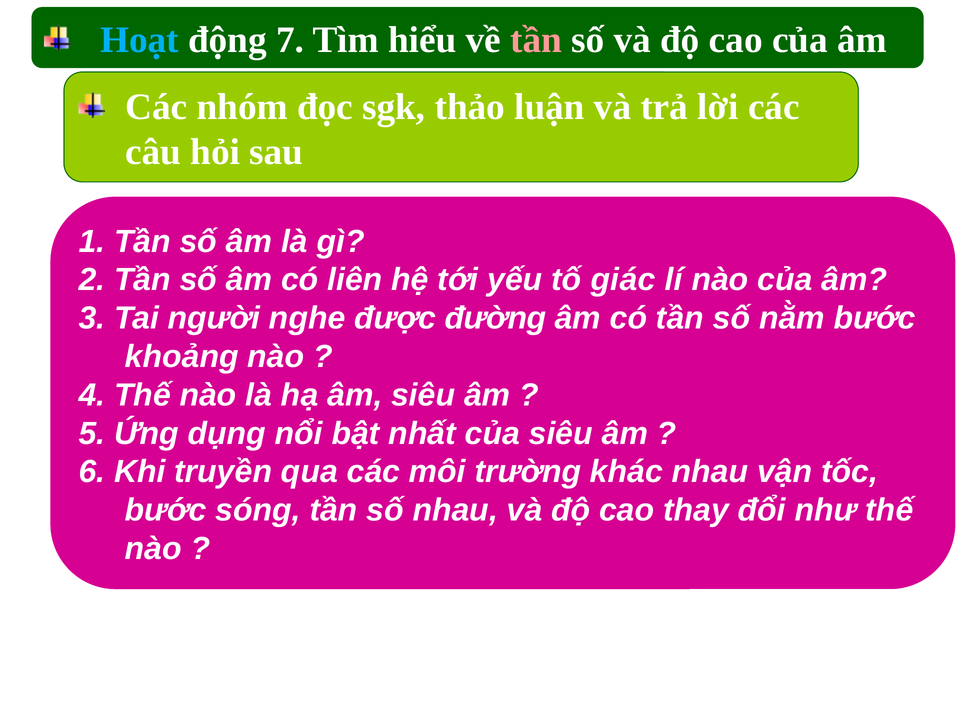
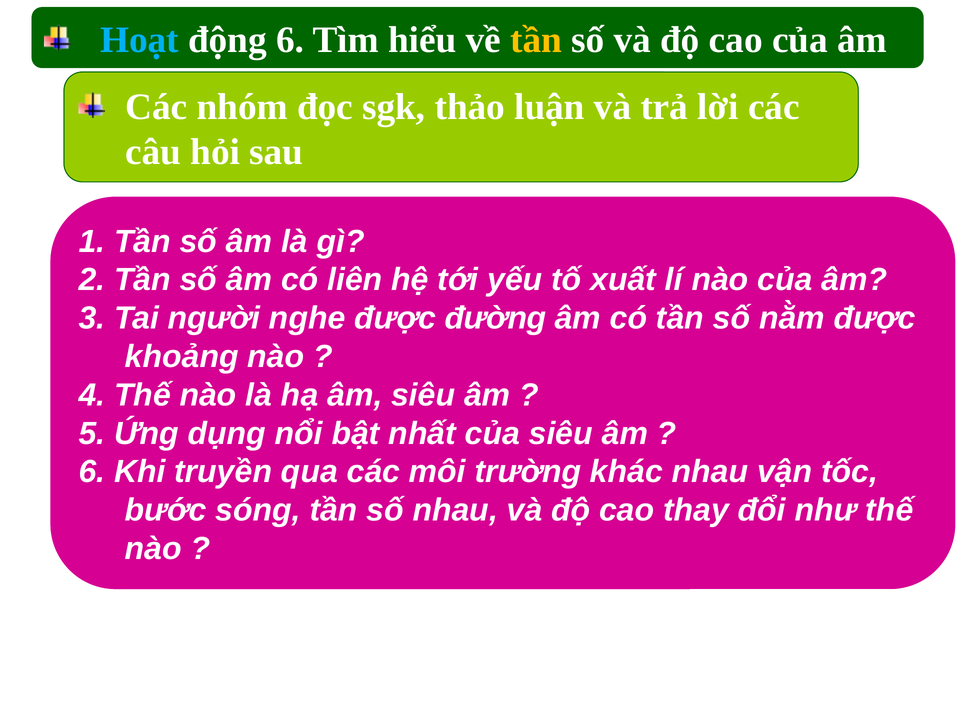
động 7: 7 -> 6 (290, 40)
tần colour: pink -> yellow (536, 40)
giác: giác -> xuất (623, 280)
nằm bước: bước -> được (875, 318)
